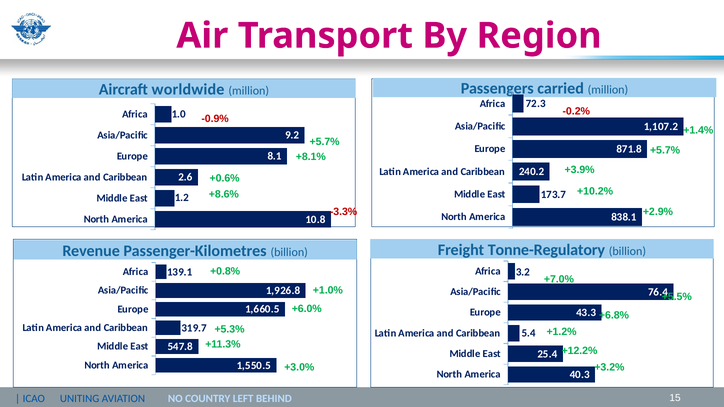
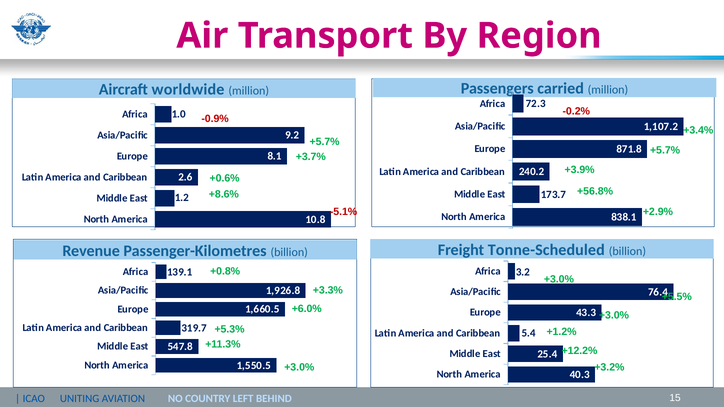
+1.4%: +1.4% -> +3.4% (698, 130)
+8.1%: +8.1% -> +3.7% (311, 157)
+10.2%: +10.2% -> +56.8% (595, 191)
-3.3%: -3.3% -> -5.1% (344, 212)
Tonne-Regulatory: Tonne-Regulatory -> Tonne-Scheduled (546, 250)
+7.0%: +7.0% -> +3.0% (559, 279)
+1.0%: +1.0% -> +3.3% (328, 291)
+6.8%: +6.8% -> +3.0% (614, 315)
